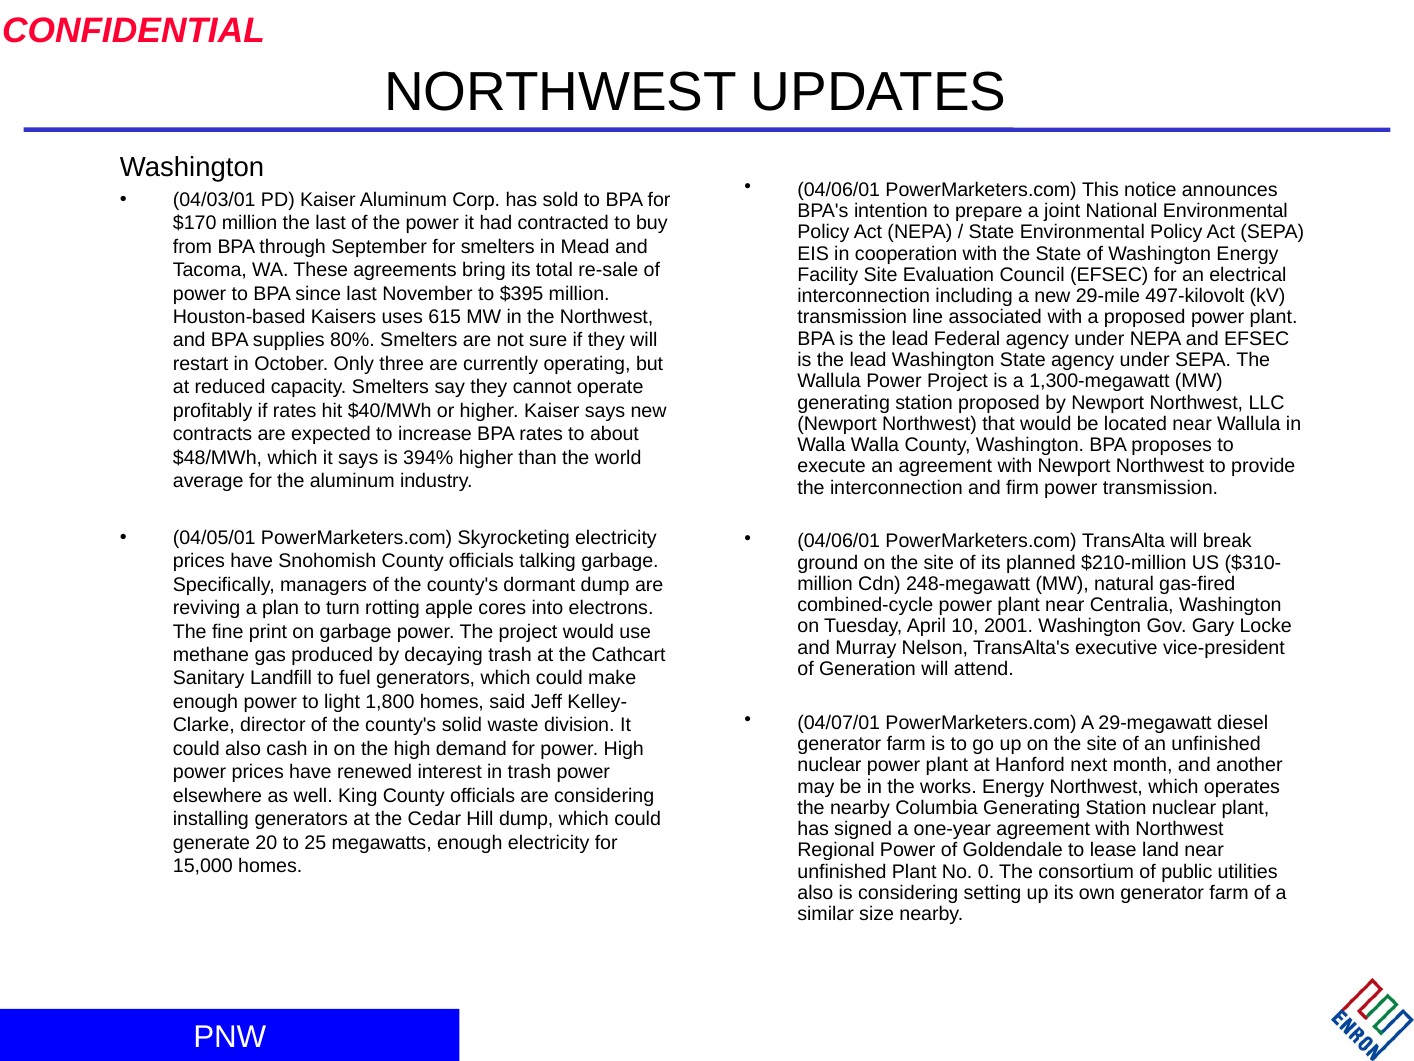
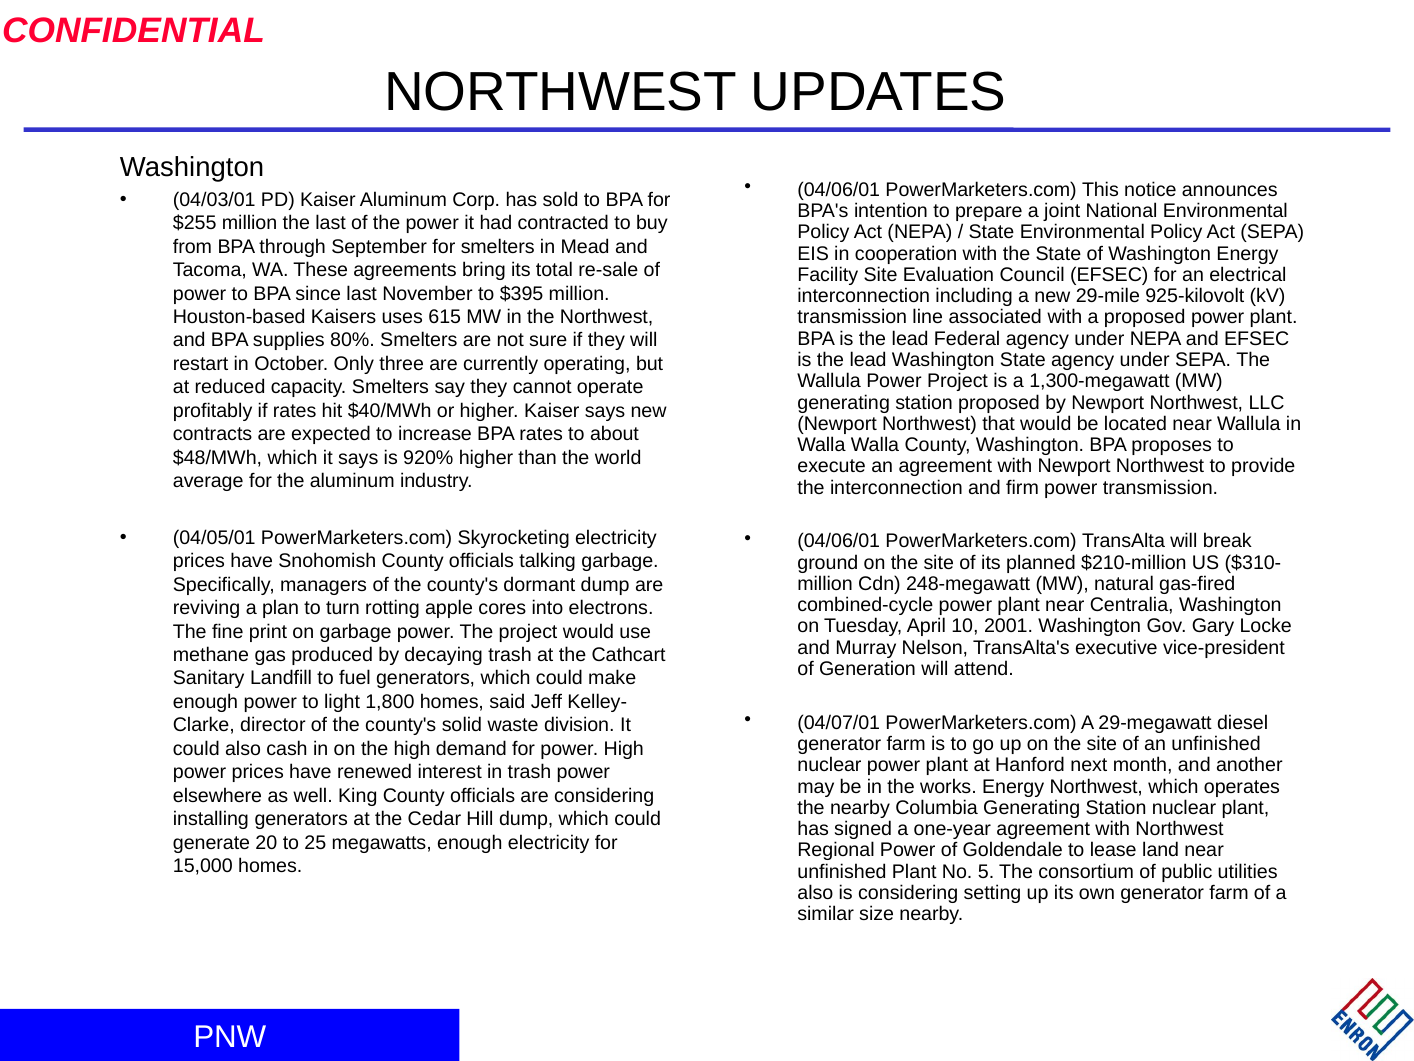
$170: $170 -> $255 (195, 223)
497-kilovolt: 497-kilovolt -> 925-kilovolt (1195, 296)
394%: 394% -> 920% (428, 457)
0: 0 -> 5 (986, 871)
